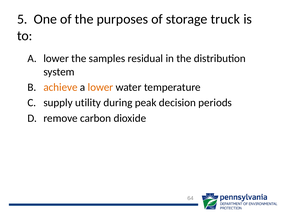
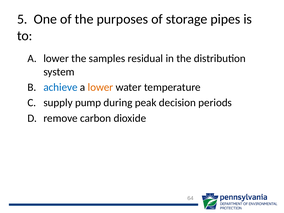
truck: truck -> pipes (225, 19)
achieve colour: orange -> blue (60, 87)
utility: utility -> pump (88, 103)
